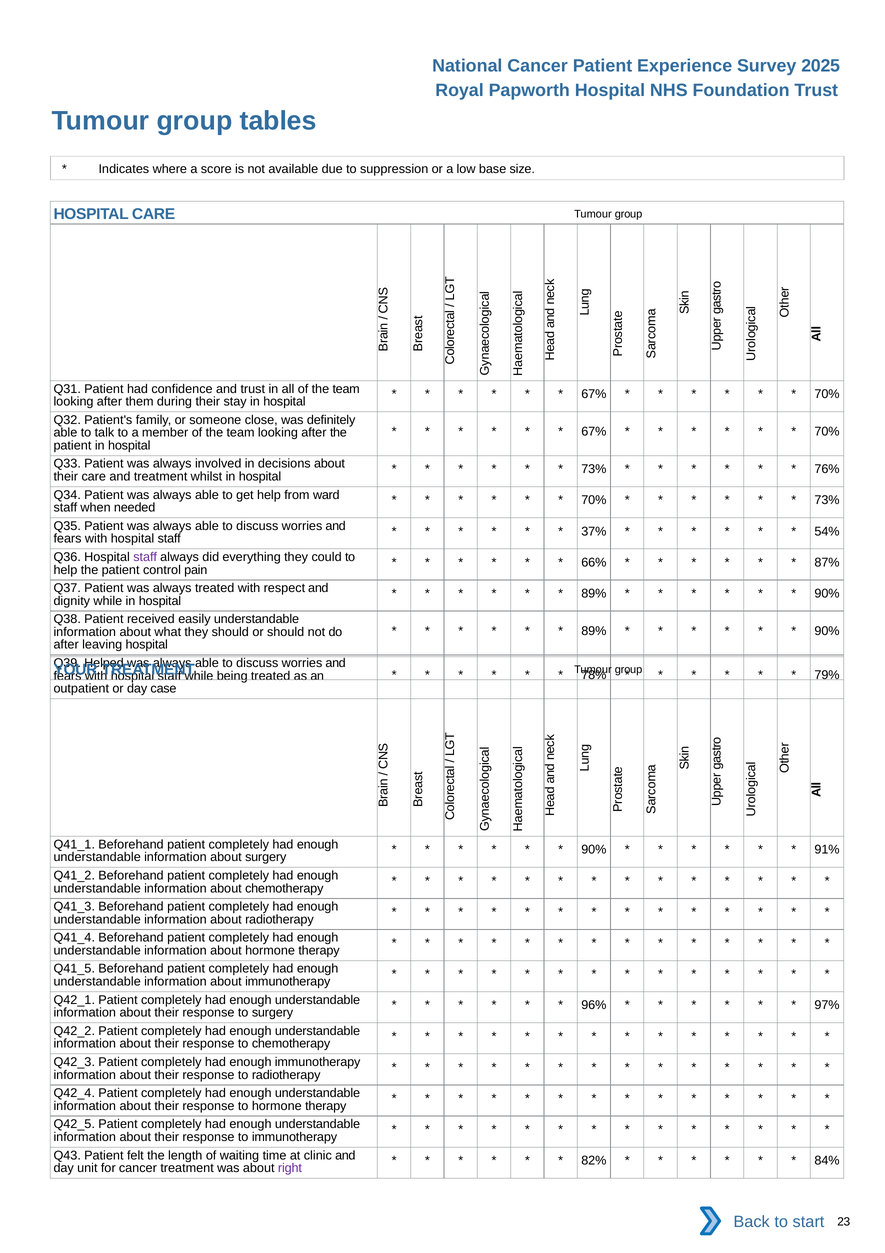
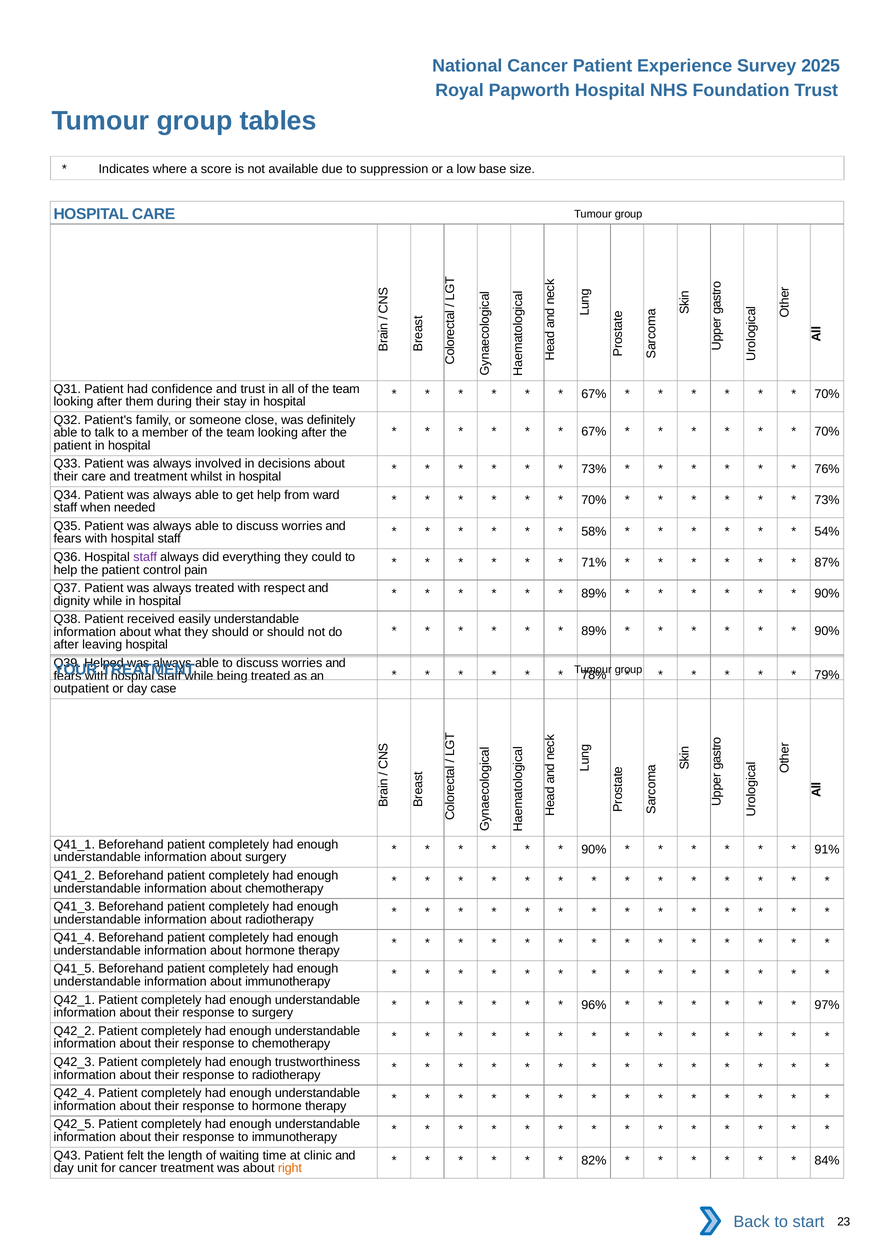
37%: 37% -> 58% (594, 531)
66%: 66% -> 71% (594, 562)
enough immunotherapy: immunotherapy -> trustworthiness (318, 1062)
right colour: purple -> orange (290, 1168)
